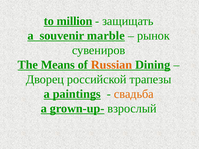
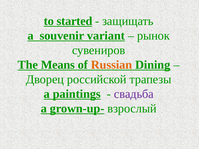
million: million -> started (75, 21)
marble: marble -> variant (106, 36)
свадьба colour: orange -> purple (134, 94)
